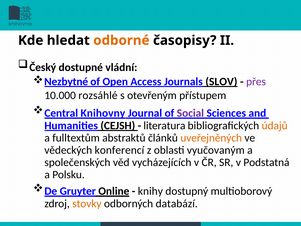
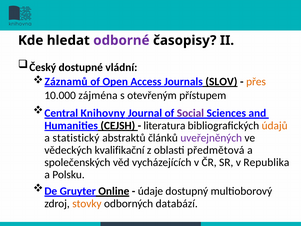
odborné colour: orange -> purple (121, 40)
Nezbytné: Nezbytné -> Záznamů (66, 82)
přes colour: purple -> orange (256, 82)
rozsáhlé: rozsáhlé -> zájména (98, 95)
fulltextům: fulltextům -> statistický (76, 138)
uveřejněných colour: orange -> purple (211, 138)
konferencí: konferencí -> kvalifikační (120, 150)
vyučovaným: vyučovaným -> předmětová (216, 150)
Podstatná: Podstatná -> Republika (266, 162)
knihy: knihy -> údaje (150, 191)
